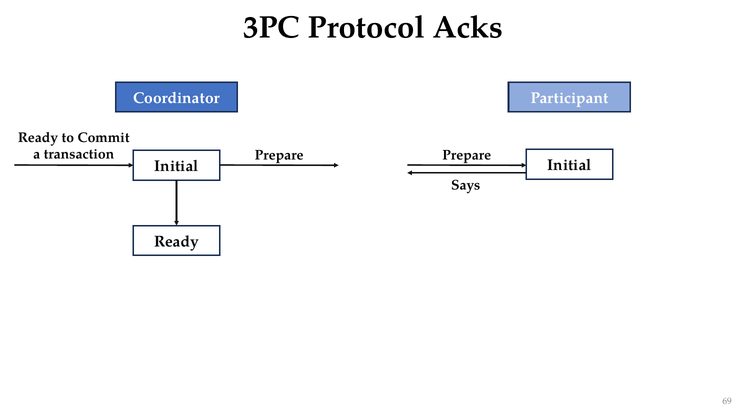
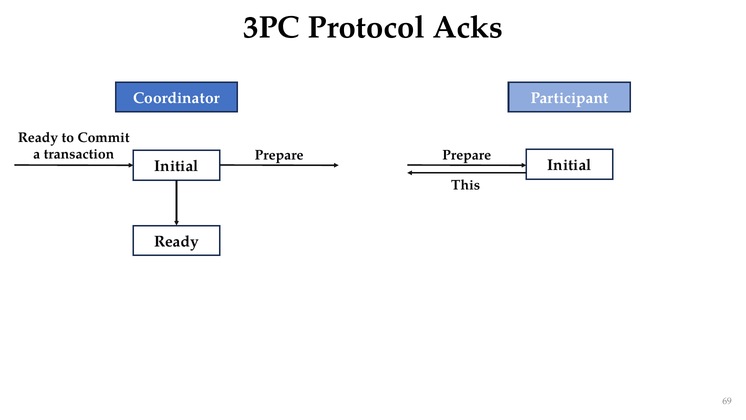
Says: Says -> This (466, 185)
